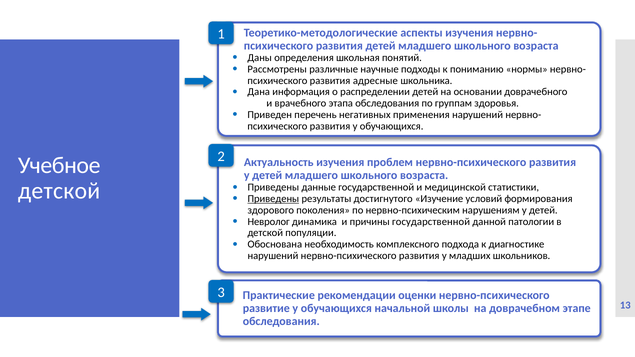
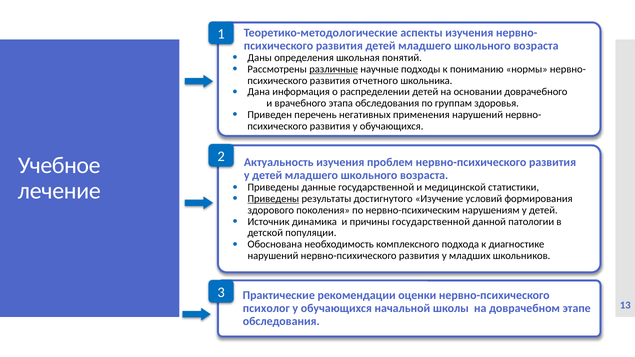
различные underline: none -> present (334, 69)
адресные: адресные -> отчетного (375, 81)
детской: детской -> лечение (59, 191)
Невролог: Невролог -> Источник (269, 222)
развитие: развитие -> психолог (266, 309)
